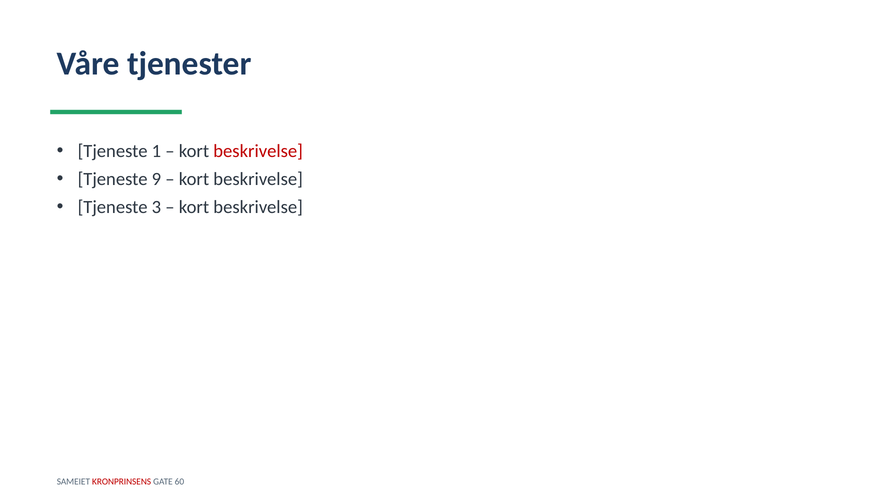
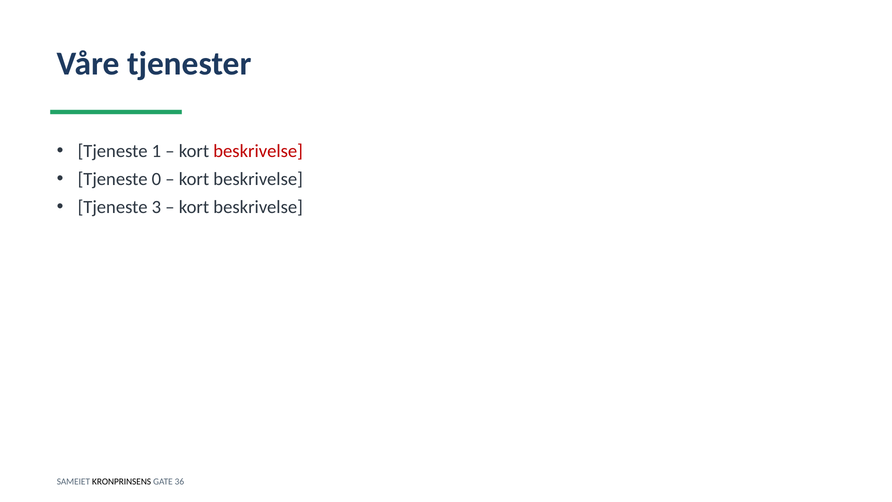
9: 9 -> 0 (156, 179)
KRONPRINSENS colour: red -> black (122, 481)
60: 60 -> 36 (179, 481)
